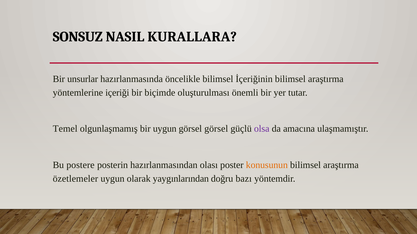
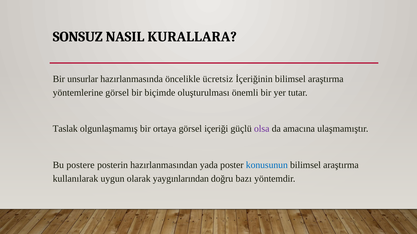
öncelikle bilimsel: bilimsel -> ücretsiz (218, 79)
yöntemlerine içeriği: içeriği -> görsel (117, 93)
Temel: Temel -> Taslak (65, 129)
bir uygun: uygun -> ortaya (165, 129)
görsel görsel: görsel -> içeriği (216, 129)
olası: olası -> yada (209, 165)
konusunun colour: orange -> blue (267, 165)
özetlemeler: özetlemeler -> kullanılarak (76, 179)
